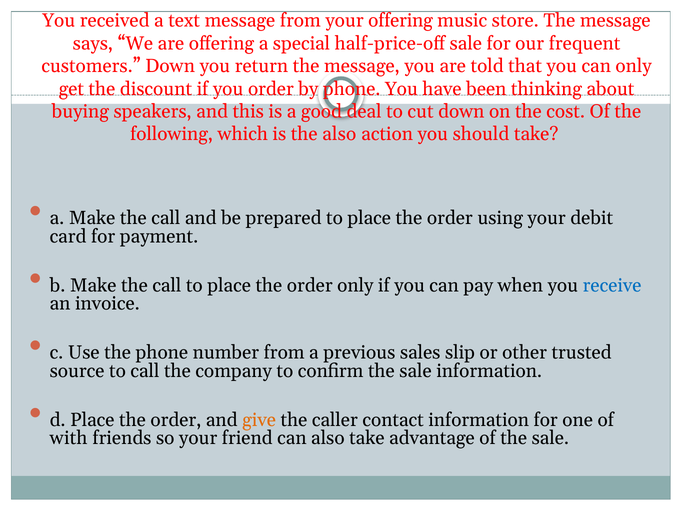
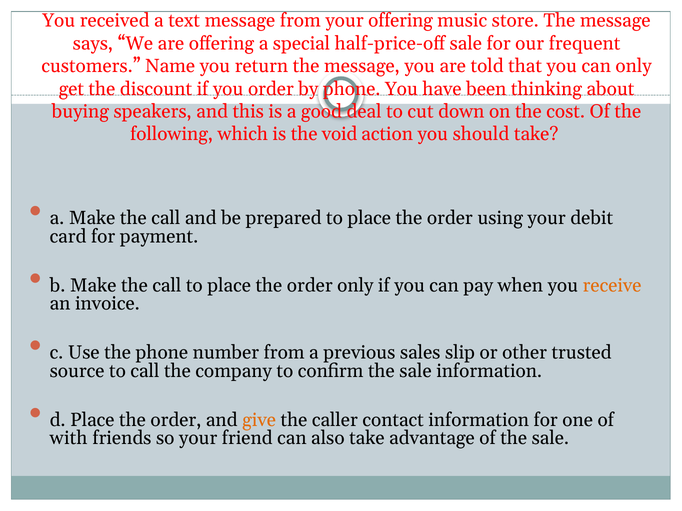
customers Down: Down -> Name (170, 66)
the also: also -> void (340, 134)
receive colour: blue -> orange (612, 286)
